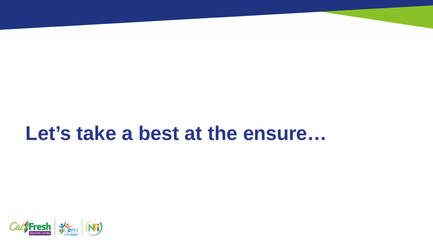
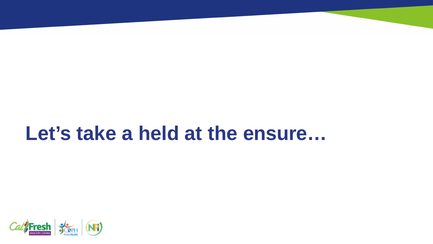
best: best -> held (159, 133)
